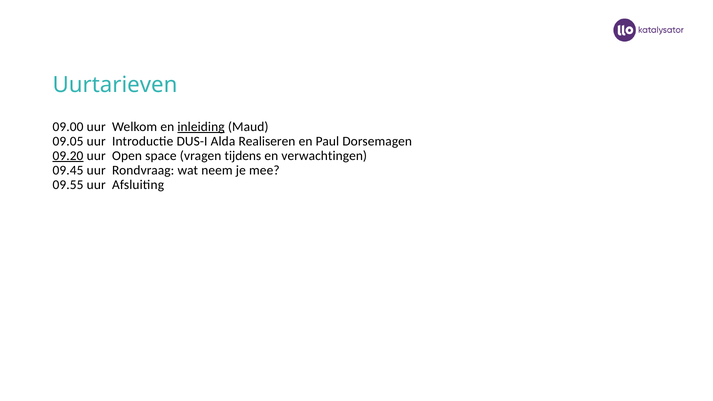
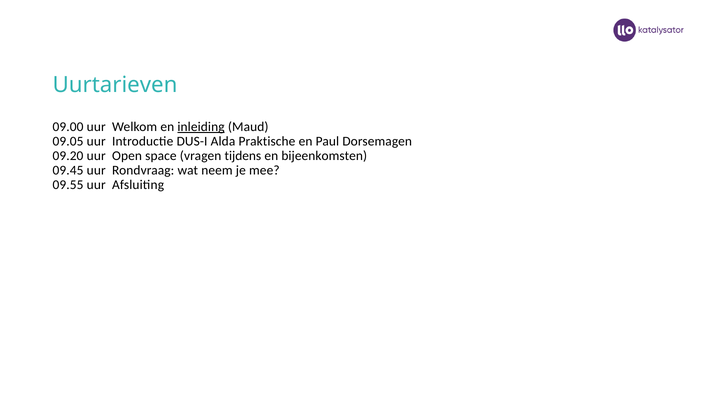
Realiseren: Realiseren -> Praktische (267, 141)
09.20 underline: present -> none (68, 156)
verwachtingen: verwachtingen -> bijeenkomsten (324, 156)
